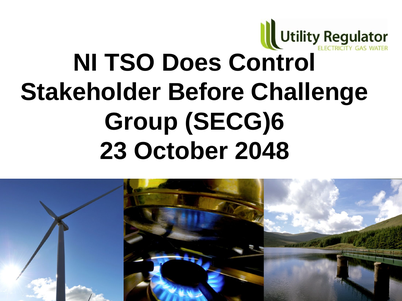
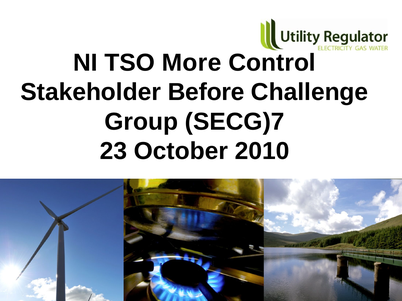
Does: Does -> More (192, 63)
SECG)6: SECG)6 -> SECG)7 (235, 122)
2048: 2048 -> 2010 (262, 151)
